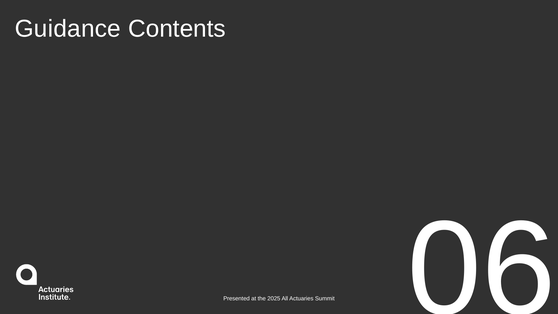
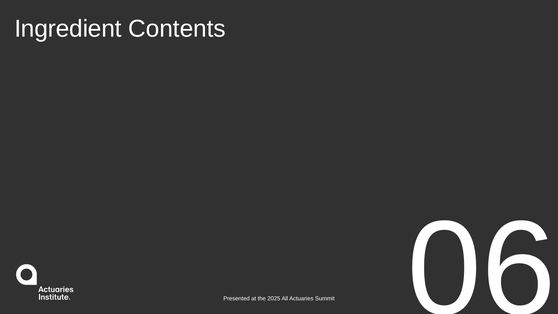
Guidance: Guidance -> Ingredient (68, 29)
